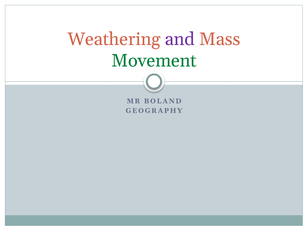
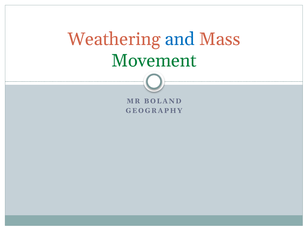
and colour: purple -> blue (180, 39)
